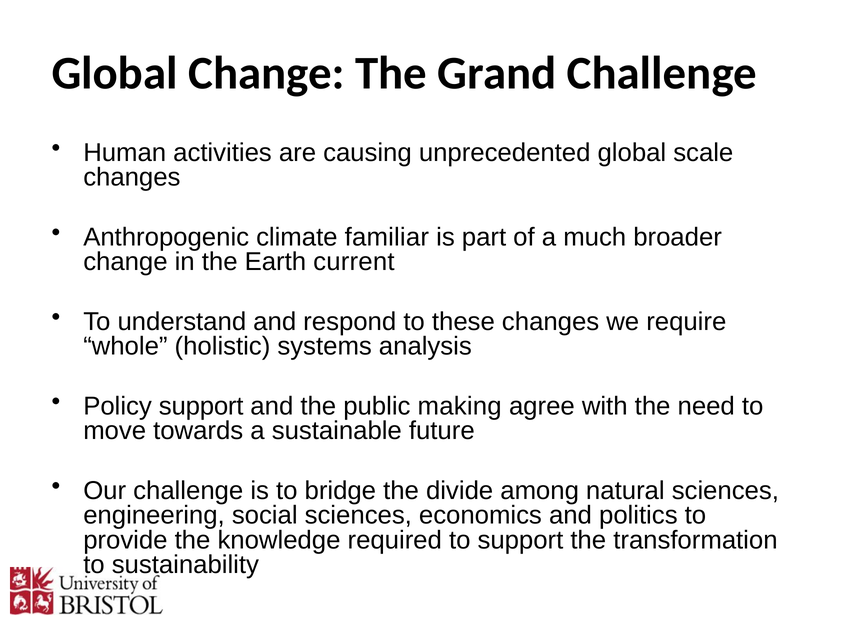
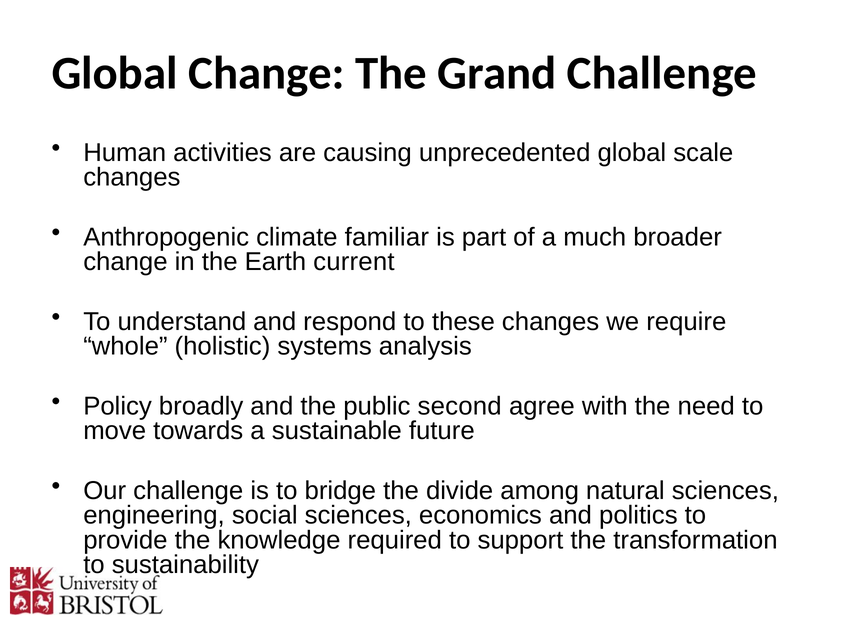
Policy support: support -> broadly (201, 406)
making: making -> second (460, 406)
